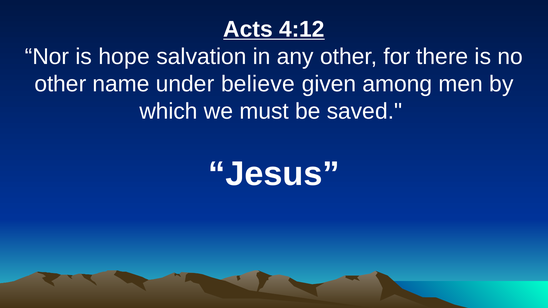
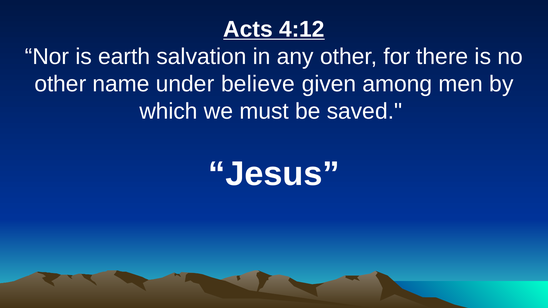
hope: hope -> earth (124, 57)
